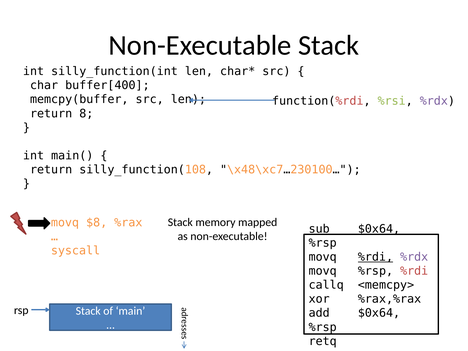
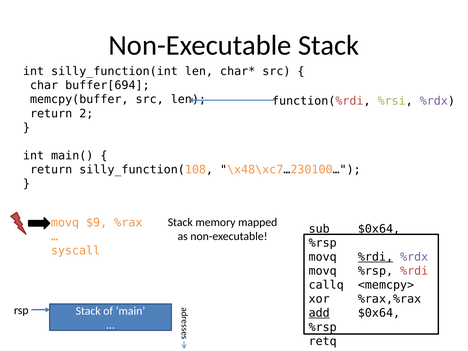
buffer[400: buffer[400 -> buffer[694 (107, 85)
8: 8 -> 2 (86, 113)
$8: $8 -> $9 (97, 223)
add underline: none -> present (319, 313)
